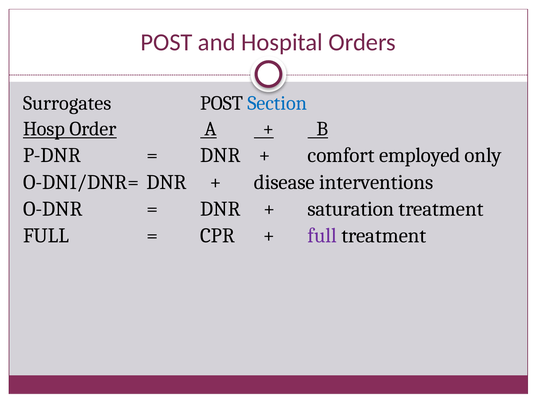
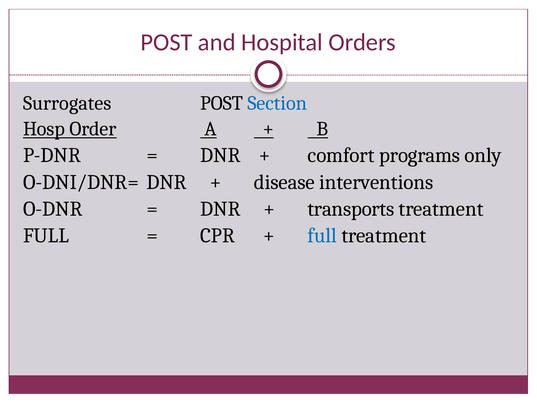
employed: employed -> programs (420, 155)
saturation: saturation -> transports (351, 209)
full colour: purple -> blue (322, 235)
